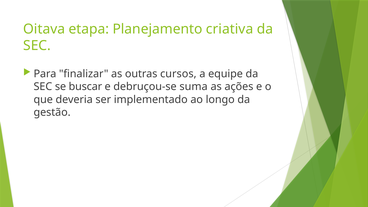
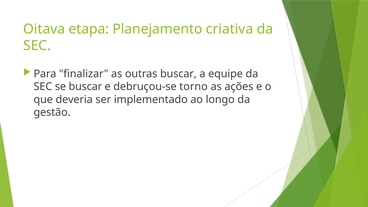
outras cursos: cursos -> buscar (178, 74)
suma: suma -> torno (194, 87)
